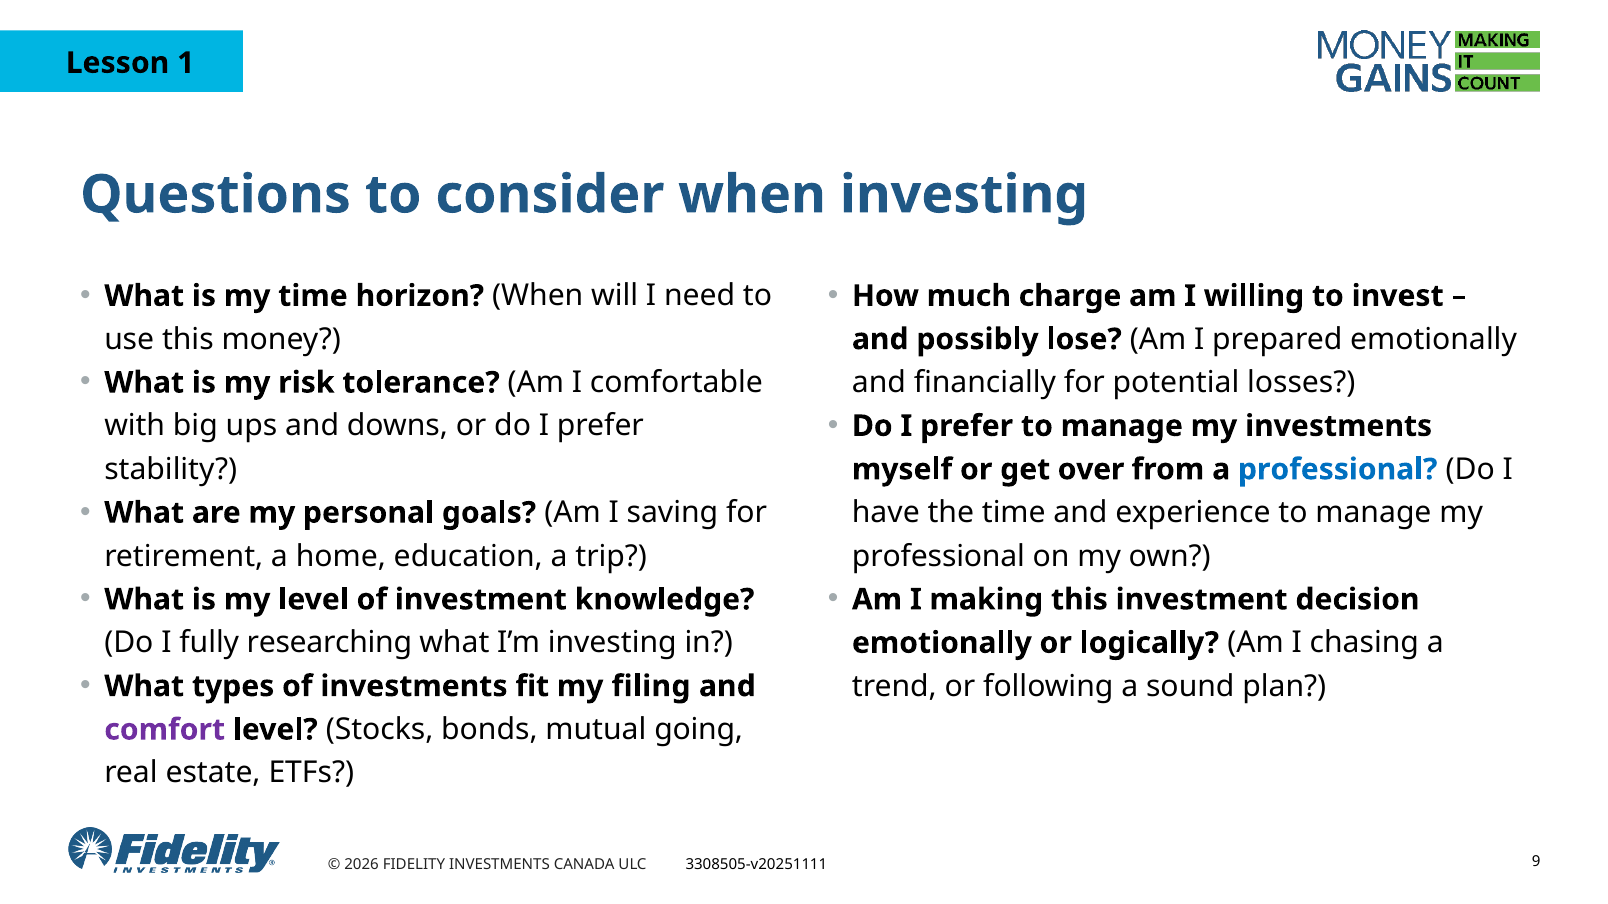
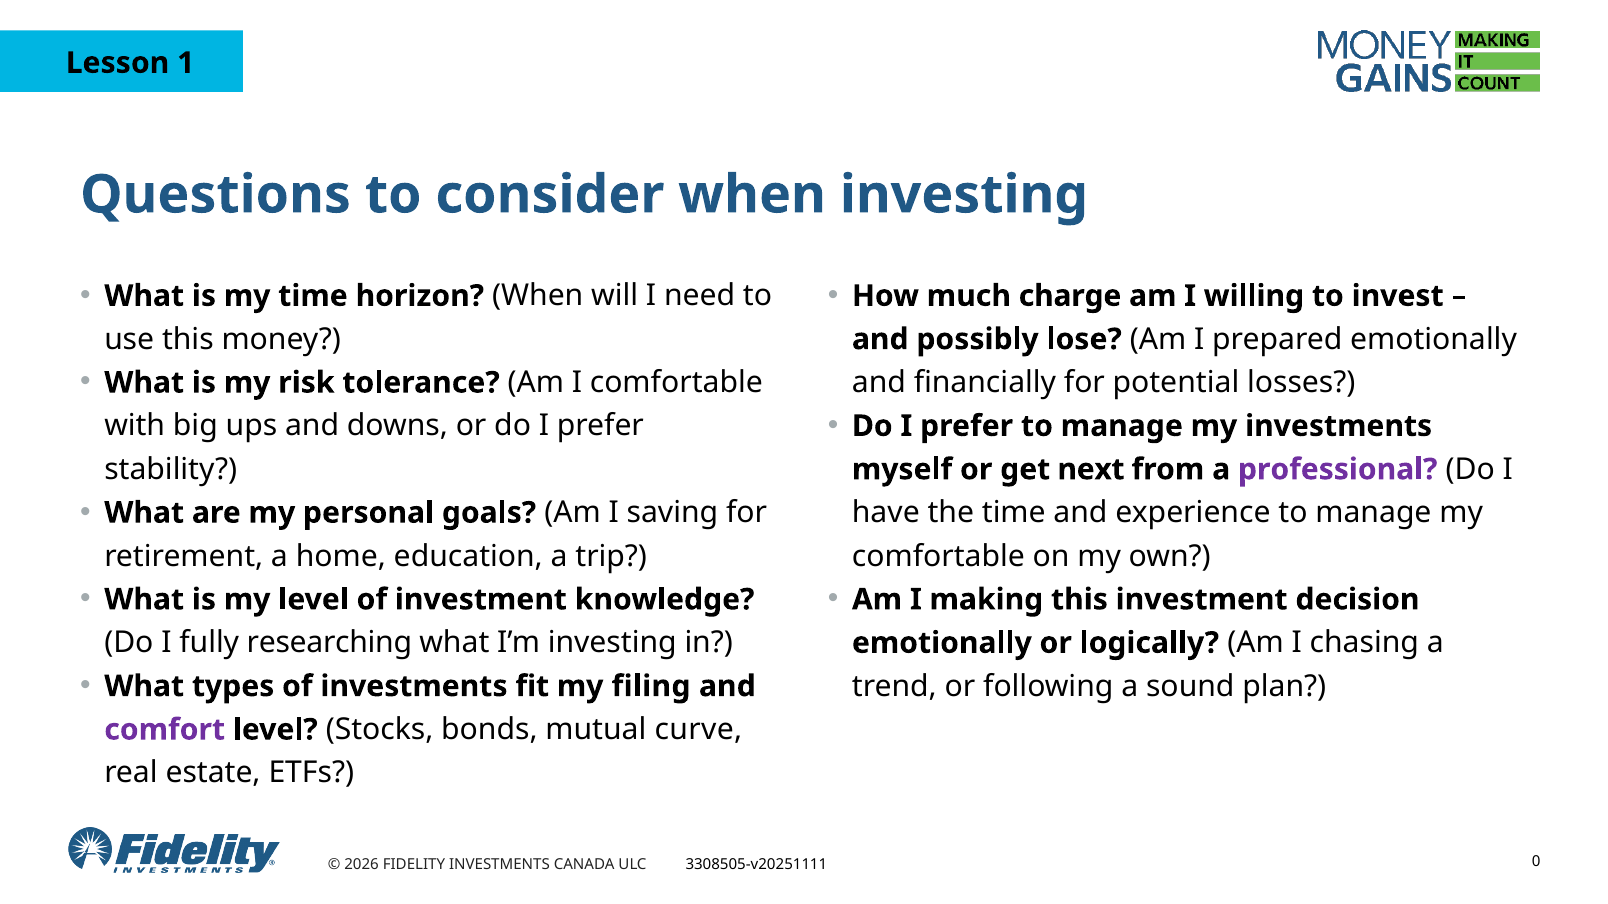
over: over -> next (1091, 470)
professional colour: blue -> purple (1338, 470)
professional: professional -> comfortable (938, 556)
going: going -> curve (698, 730)
9: 9 -> 0 (1536, 862)
